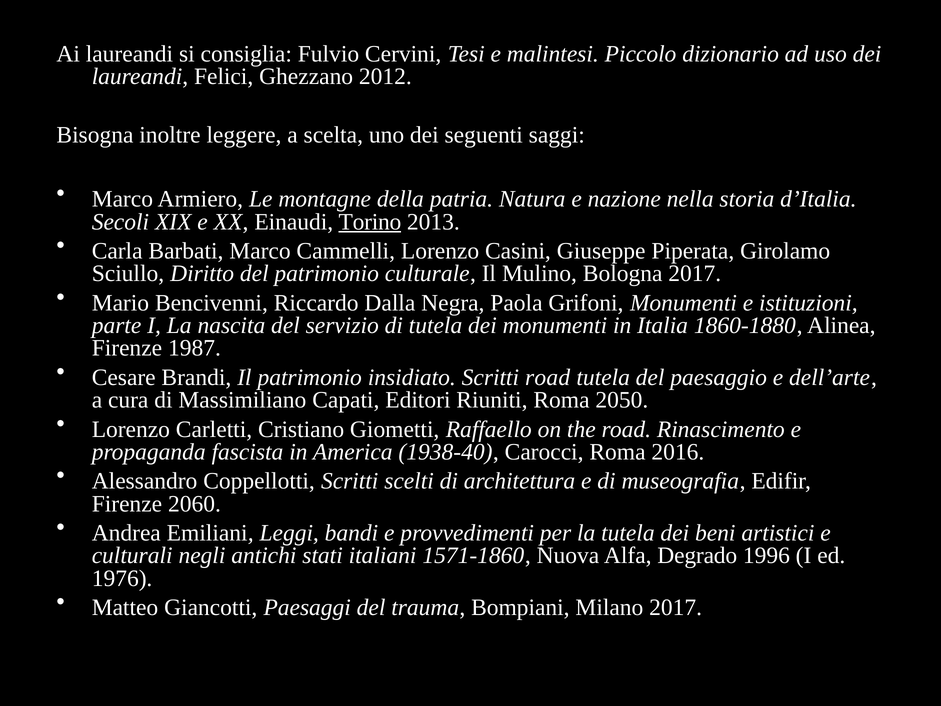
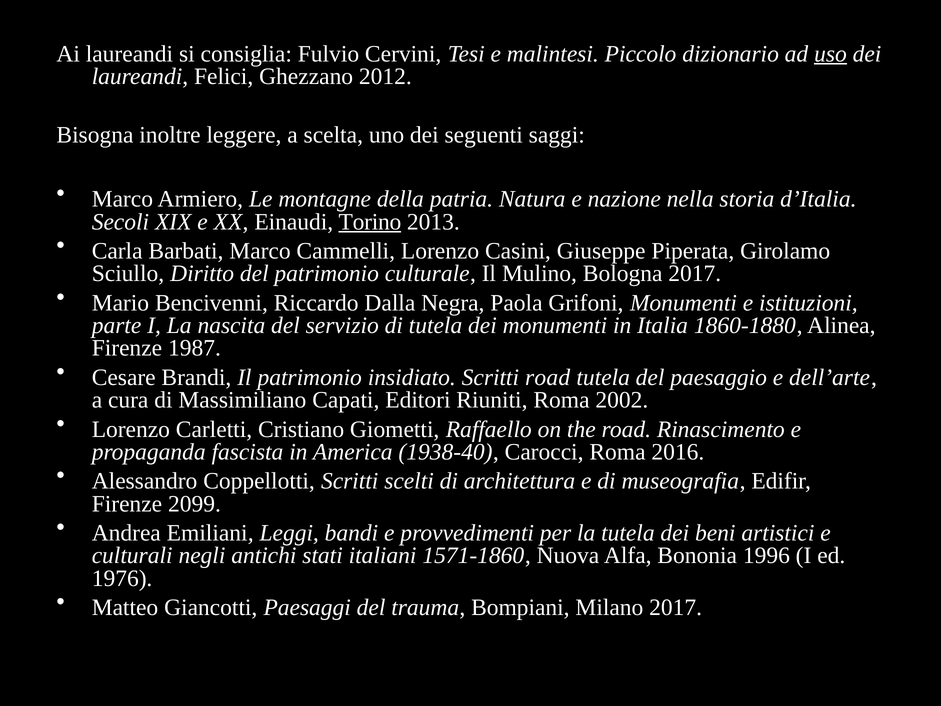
uso underline: none -> present (830, 54)
2050: 2050 -> 2002 (622, 400)
2060: 2060 -> 2099 (195, 504)
Degrado: Degrado -> Bononia (697, 555)
